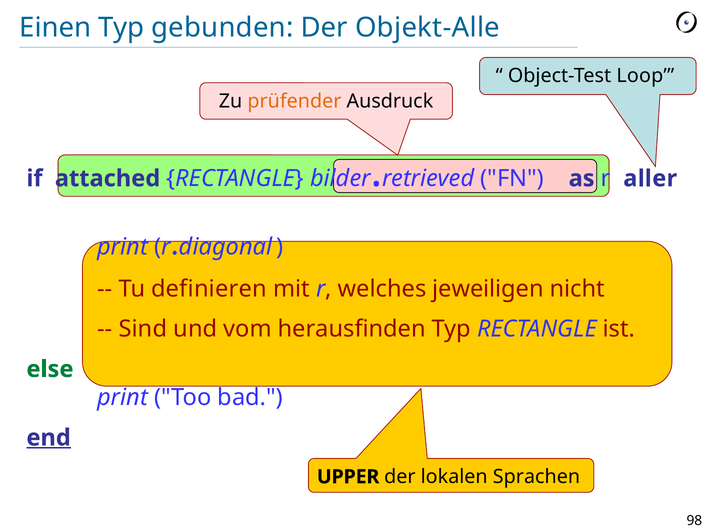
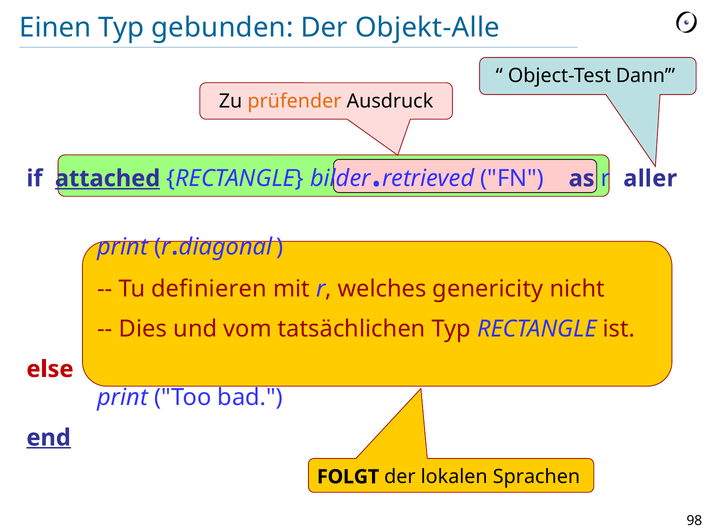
Loop: Loop -> Dann (645, 76)
attached underline: none -> present (108, 178)
jeweiligen: jeweiligen -> genericity (488, 289)
Sind: Sind -> Dies (143, 329)
herausfinden: herausfinden -> tatsächlichen (352, 329)
else colour: green -> red (50, 369)
UPPER: UPPER -> FOLGT (348, 477)
